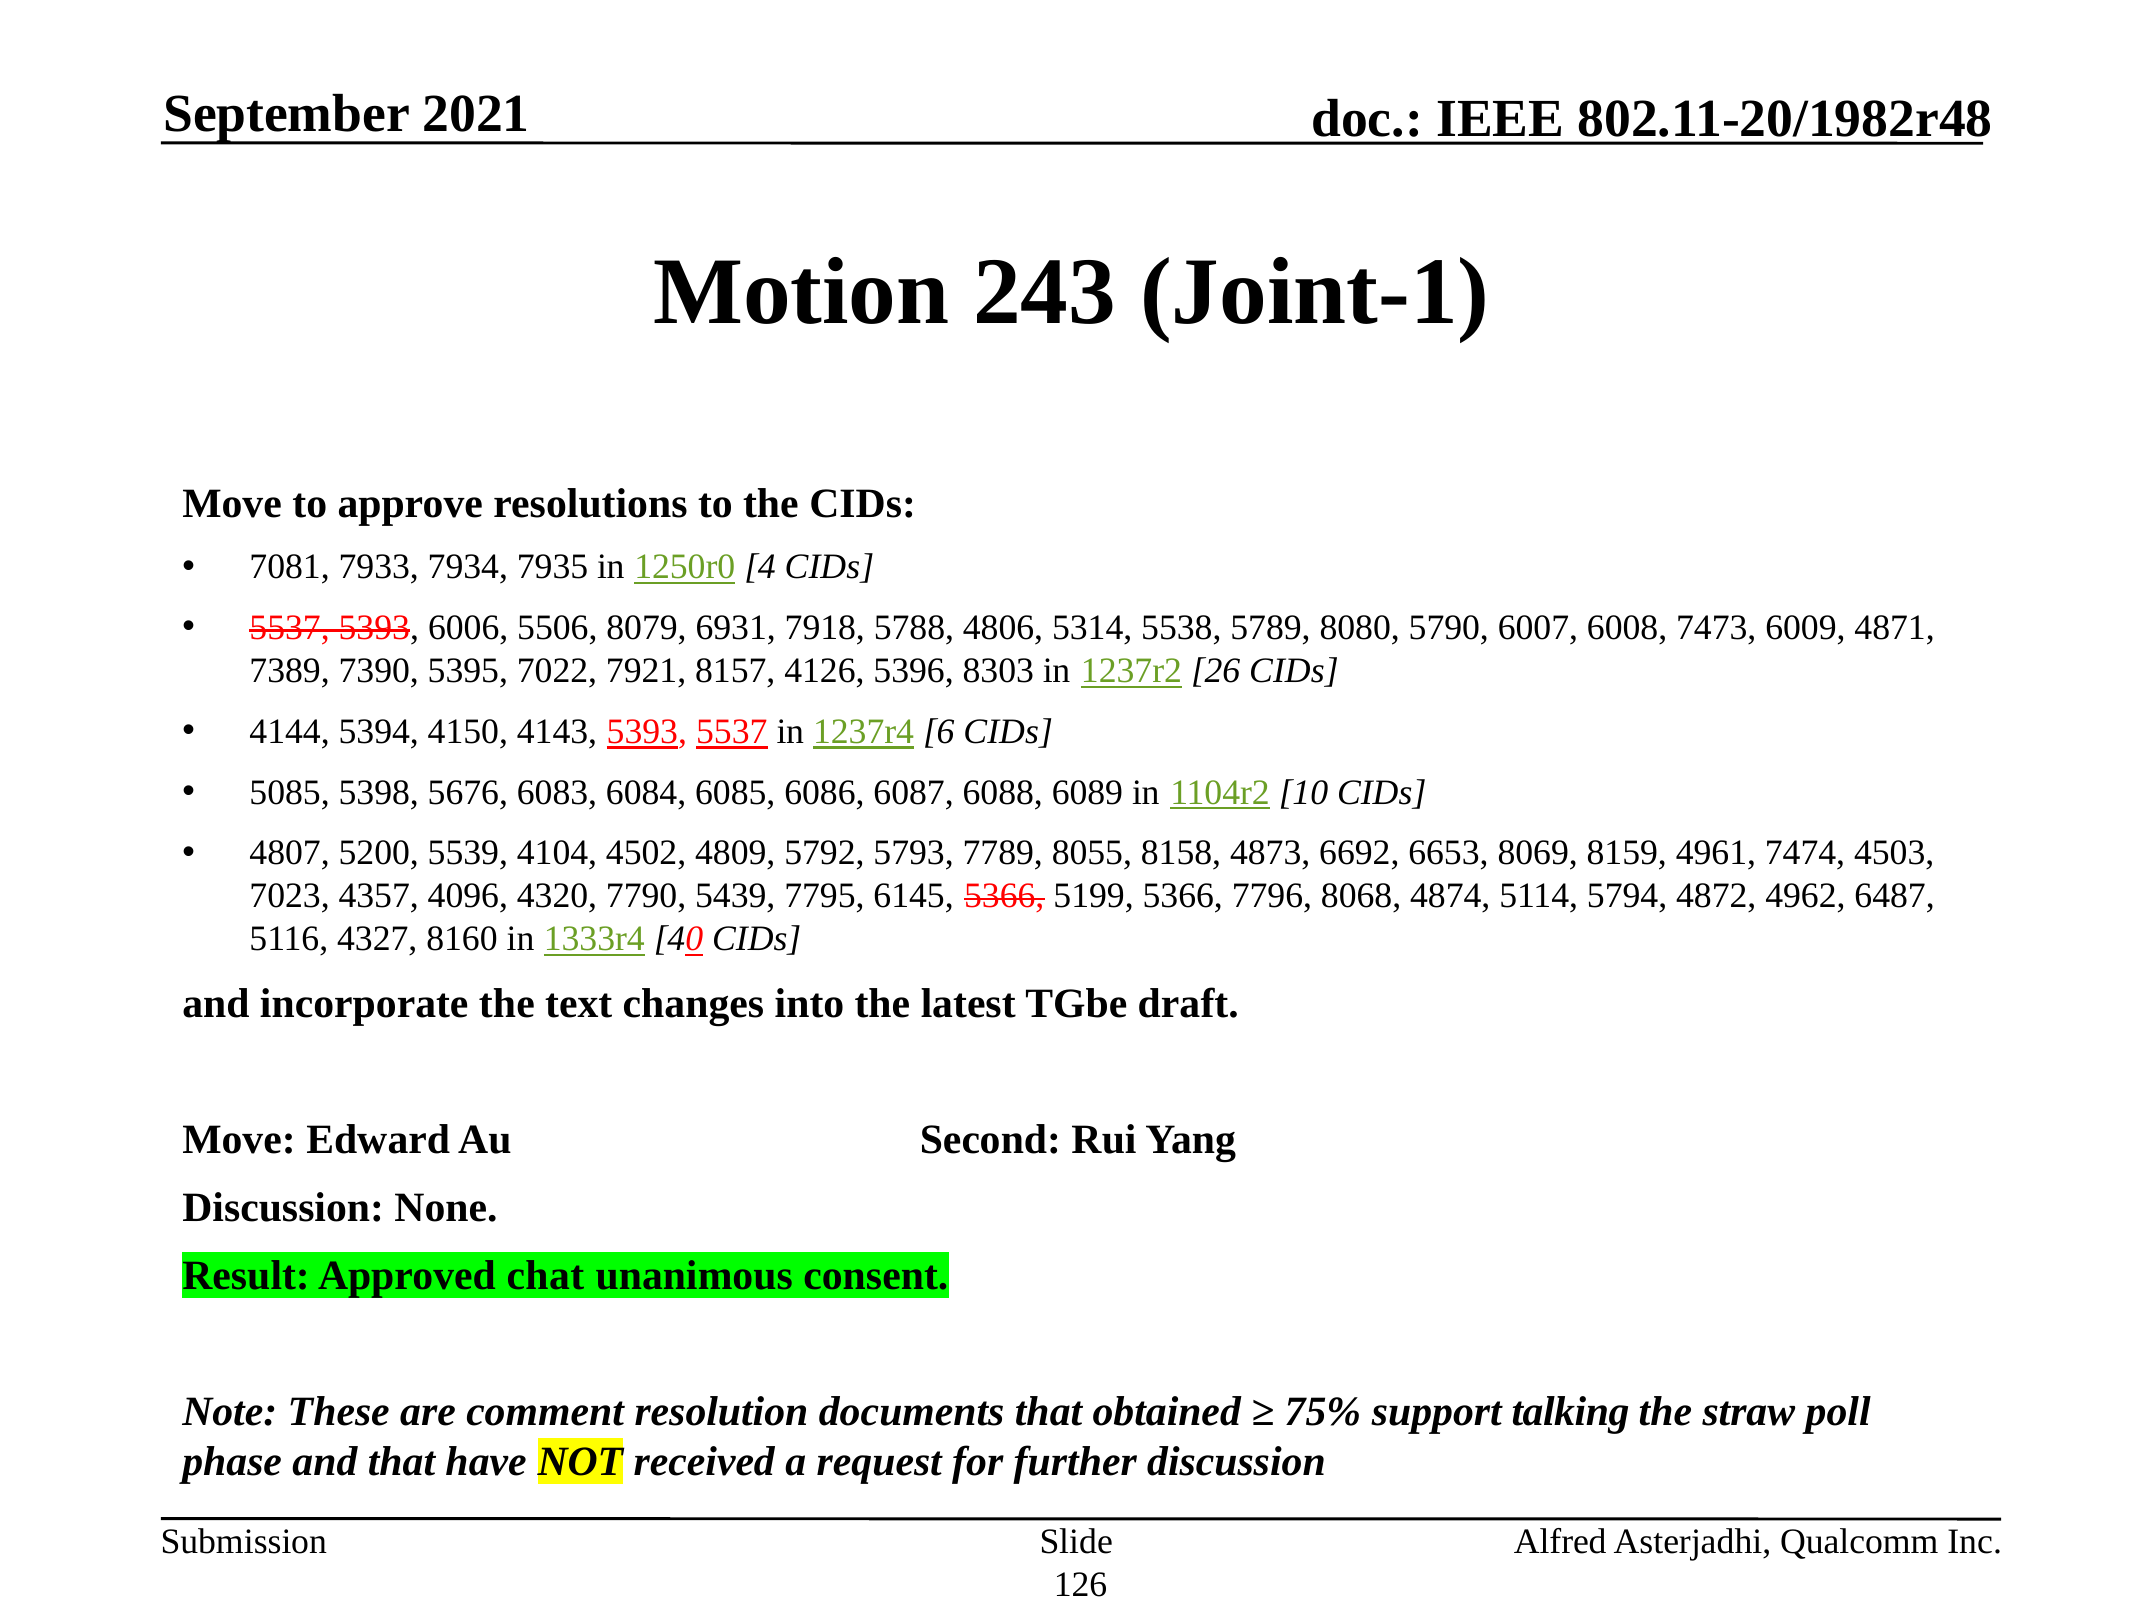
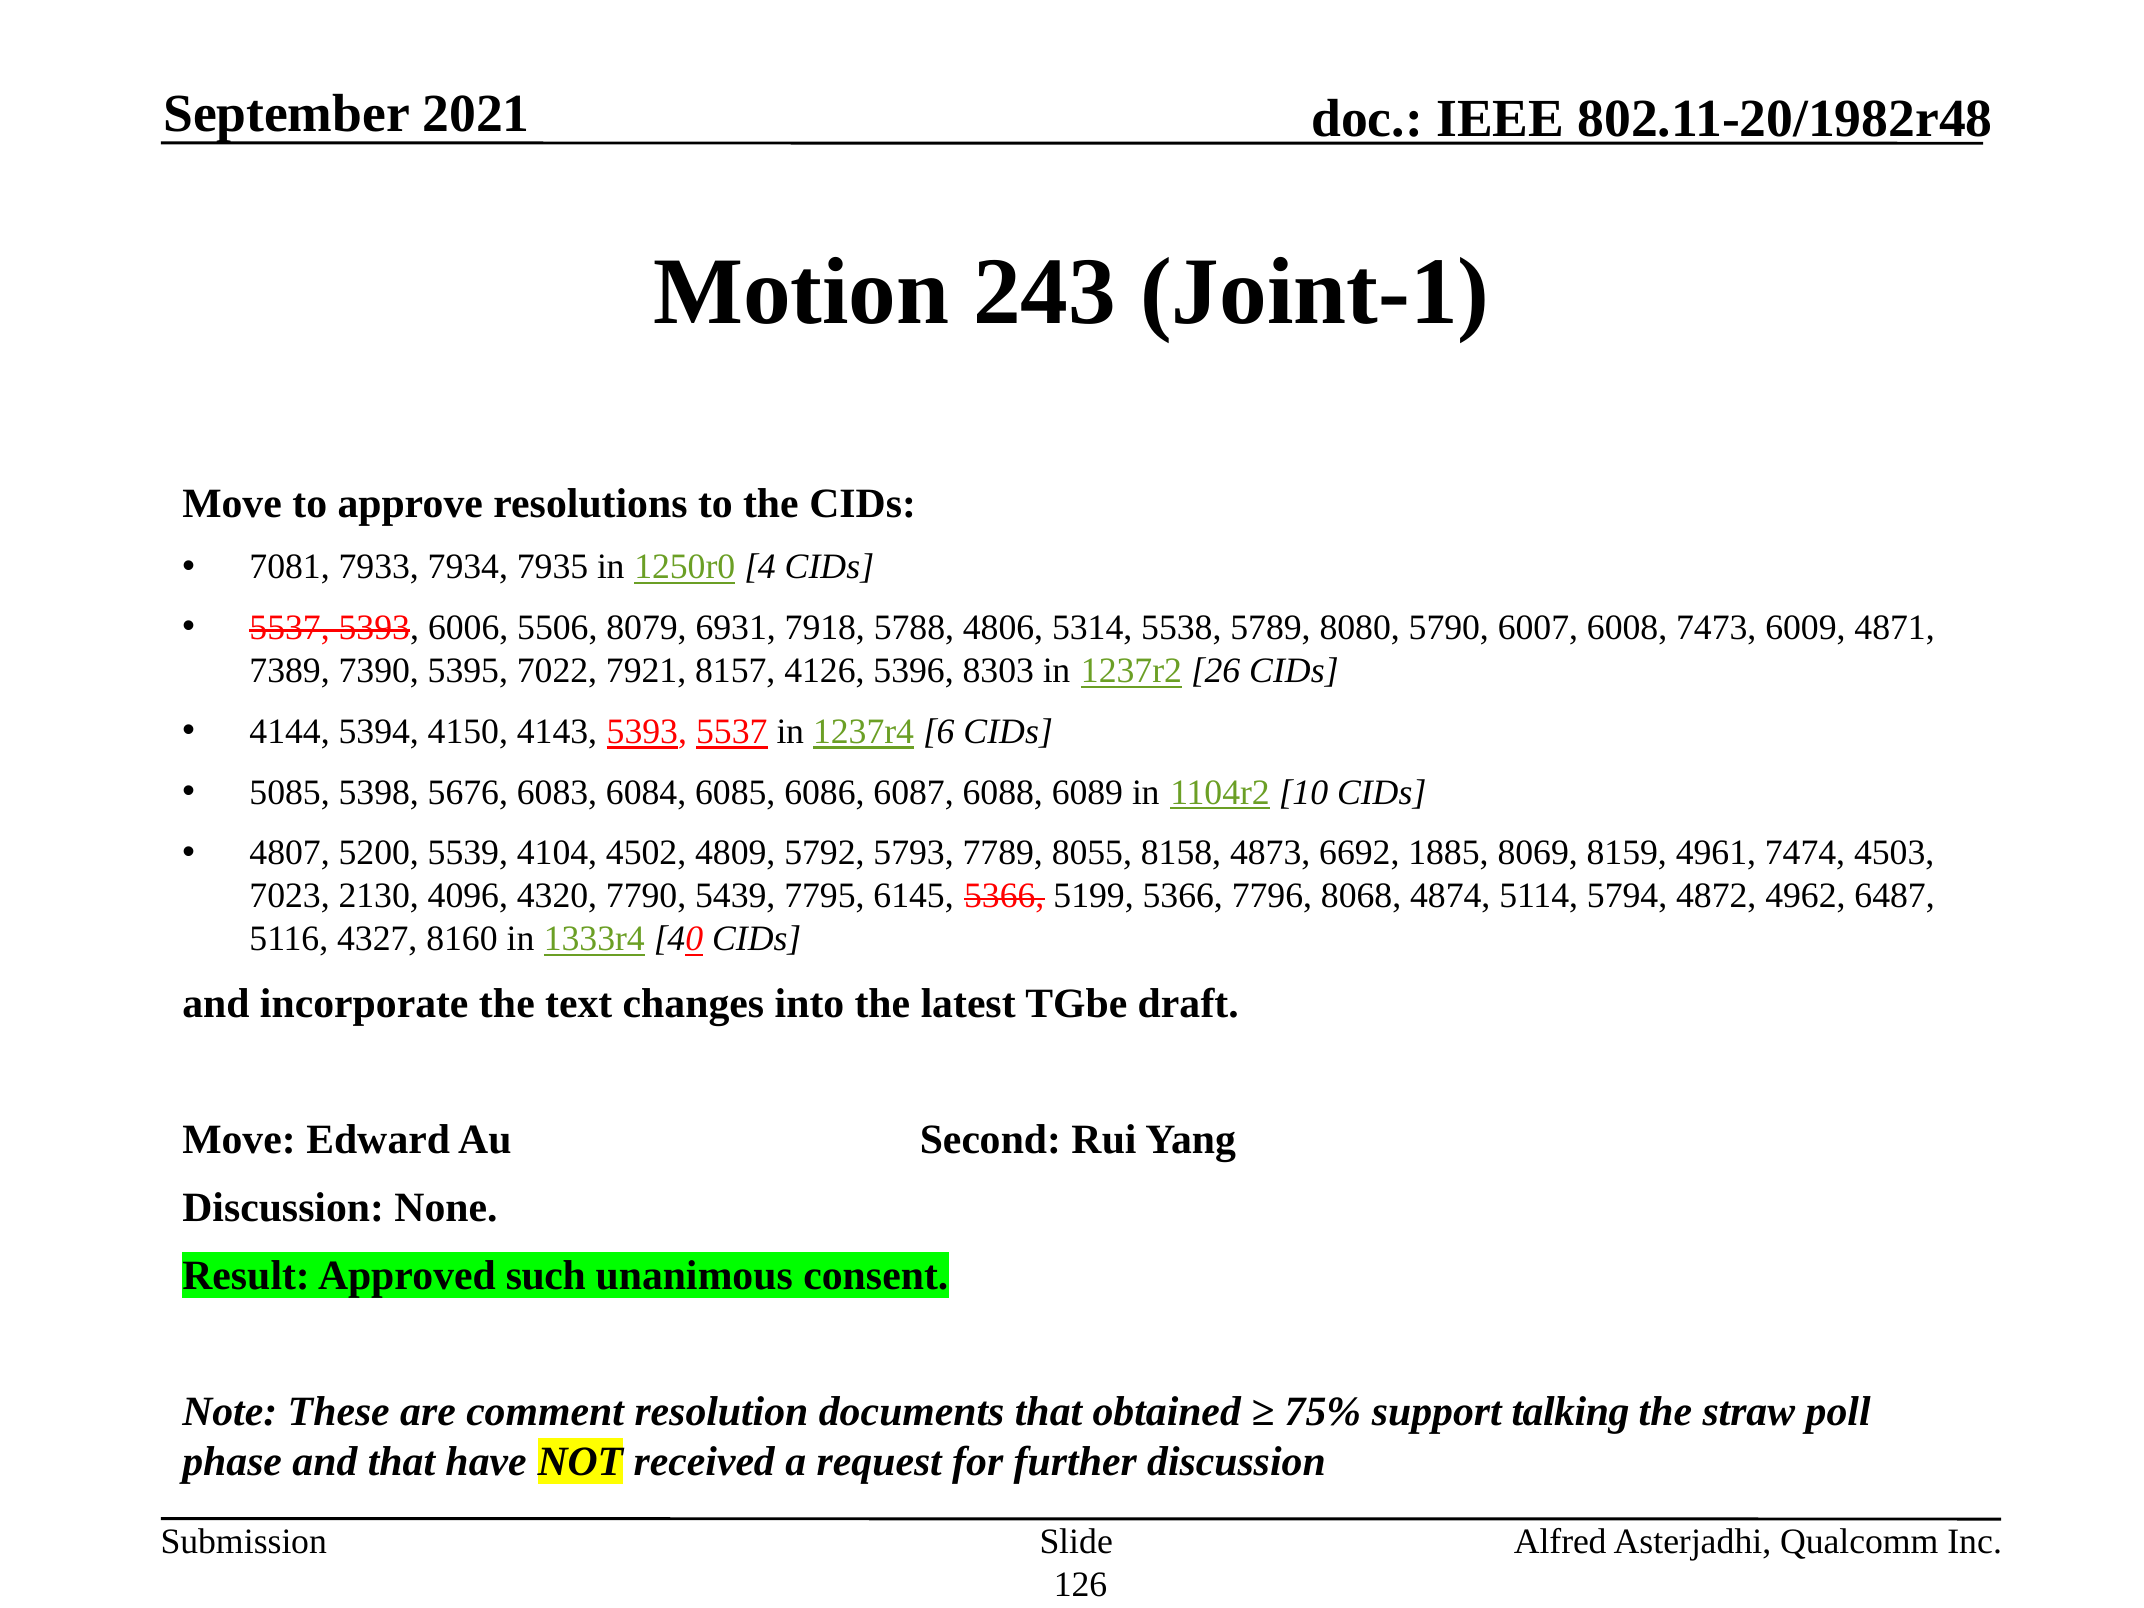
6653: 6653 -> 1885 (1448, 853)
4357: 4357 -> 2130 (379, 896)
chat: chat -> such (546, 1276)
